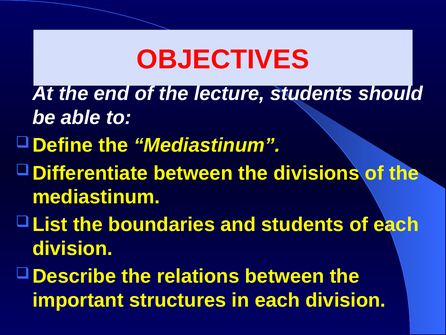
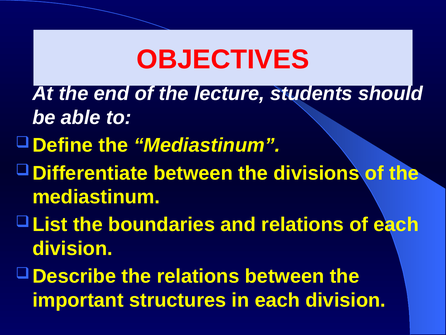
and students: students -> relations (303, 224)
